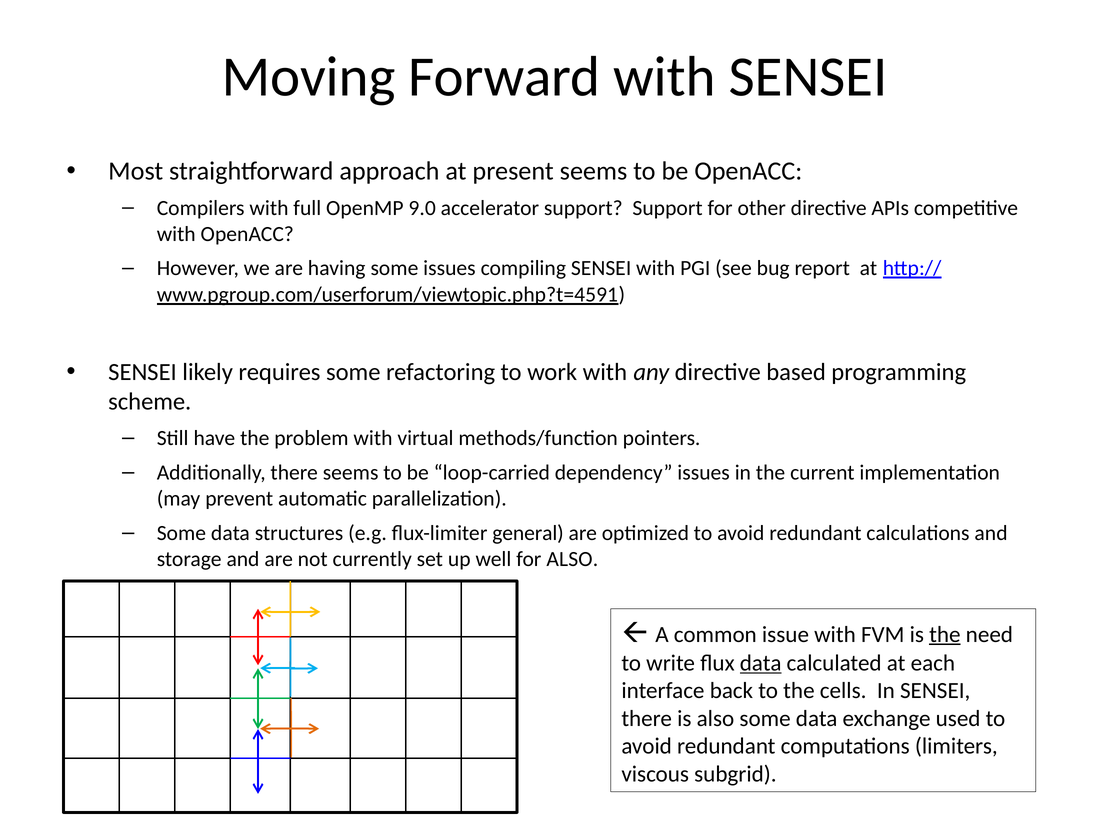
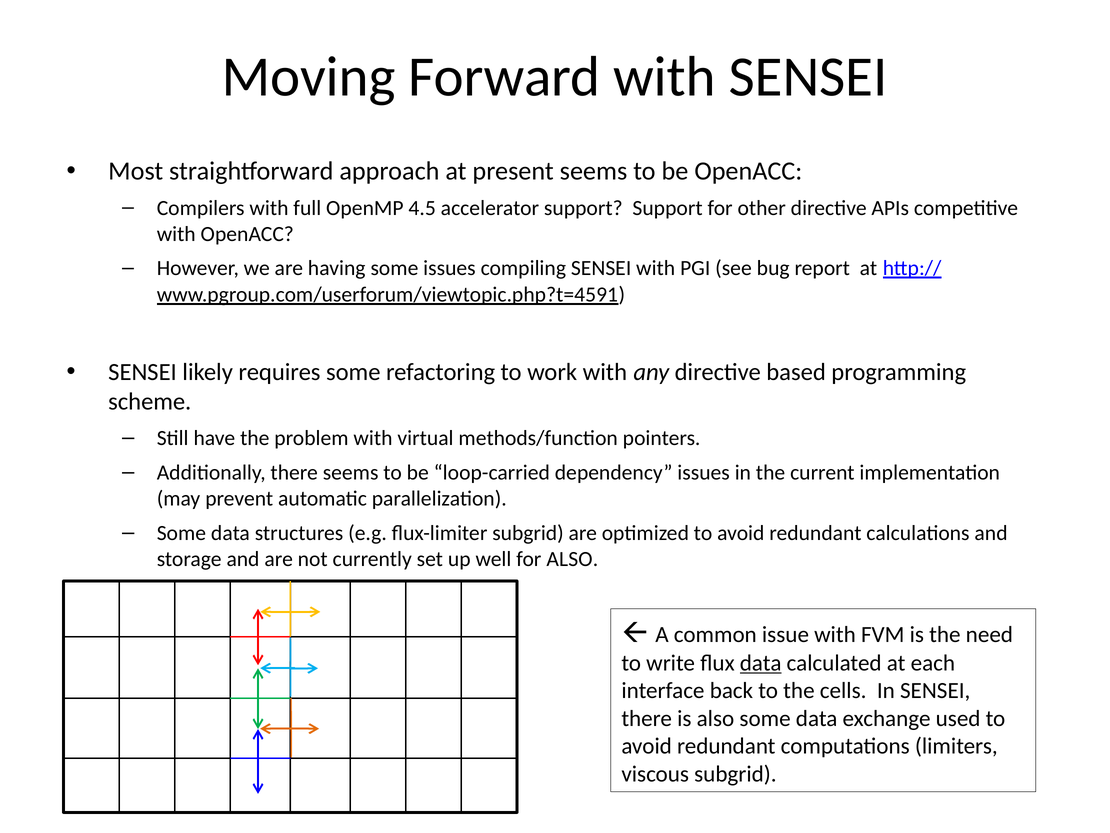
9.0: 9.0 -> 4.5 (422, 208)
flux-limiter general: general -> subgrid (528, 533)
the underline: present -> none (945, 634)
